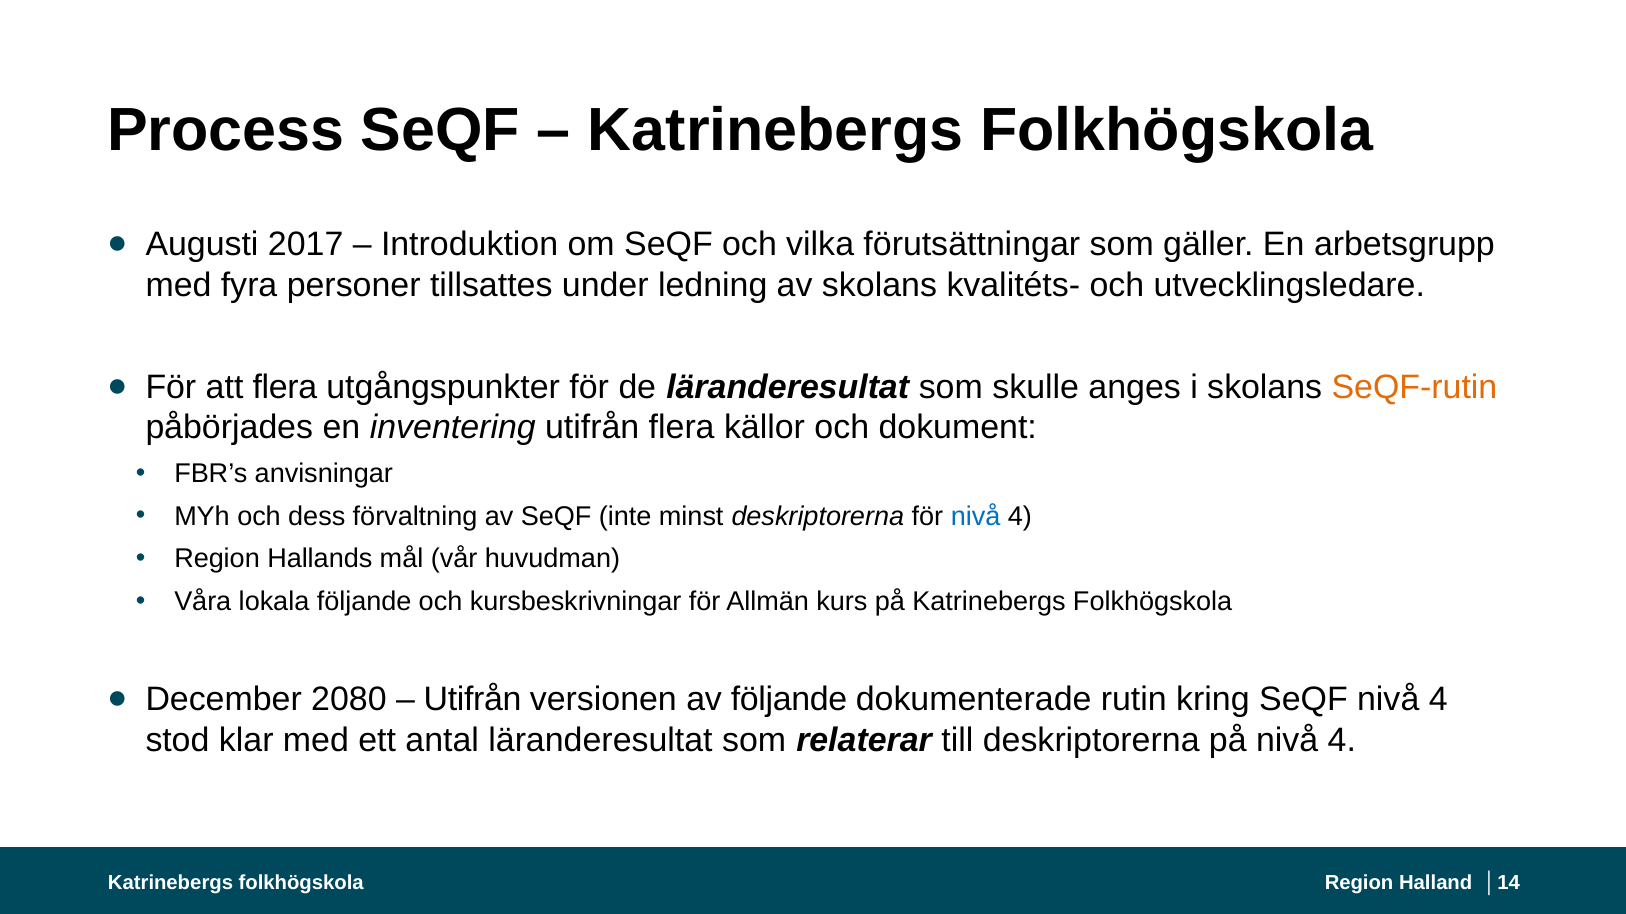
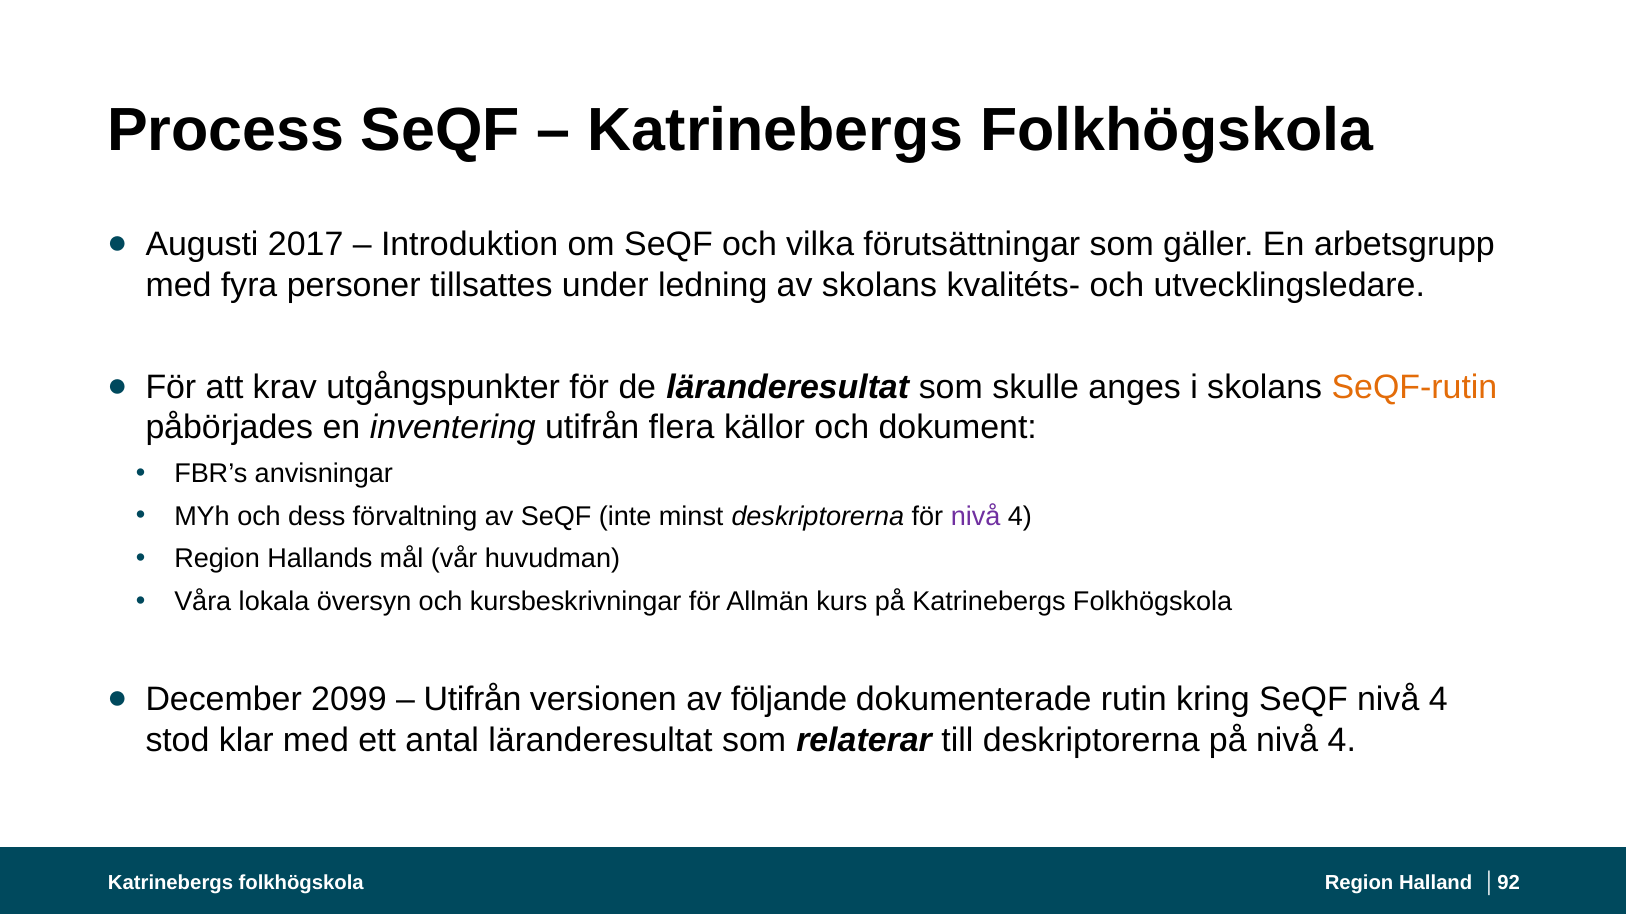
att flera: flera -> krav (285, 387)
nivå colour: blue -> purple (976, 517)
lokala följande: följande -> översyn (364, 602)
2080: 2080 -> 2099 (349, 700)
14: 14 -> 92 (1509, 883)
